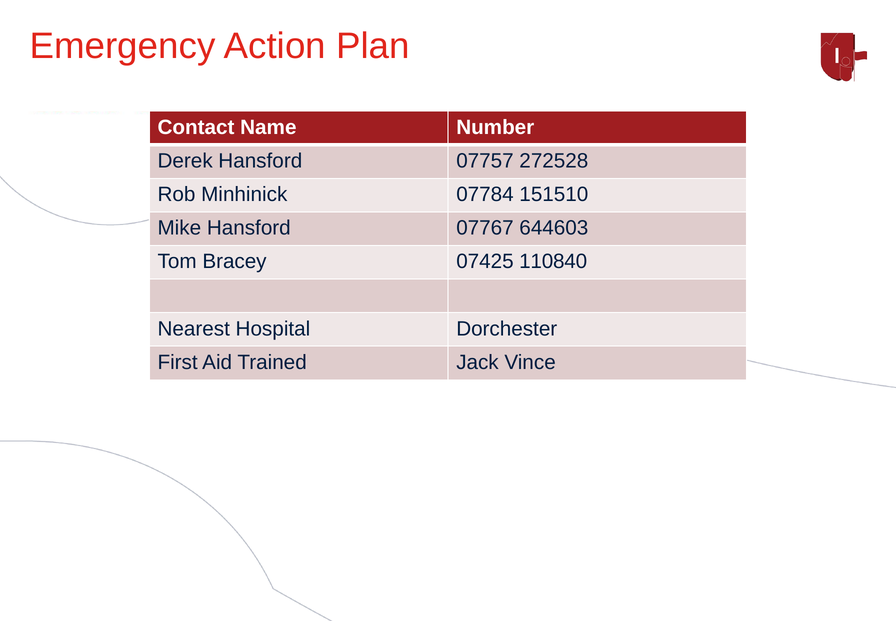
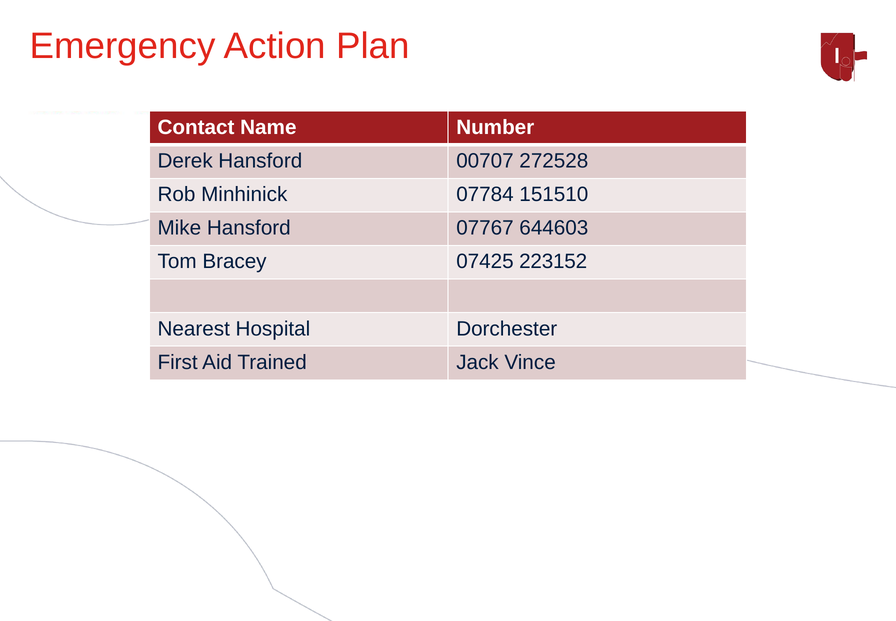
07757: 07757 -> 00707 (485, 161)
110840: 110840 -> 223152 (553, 261)
